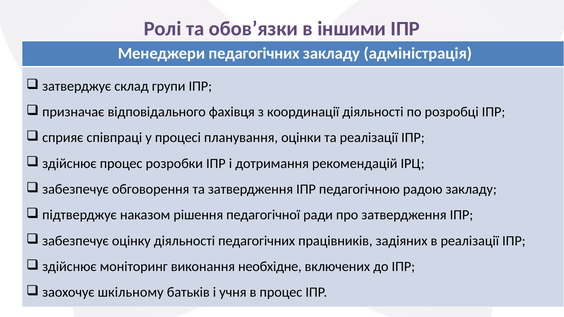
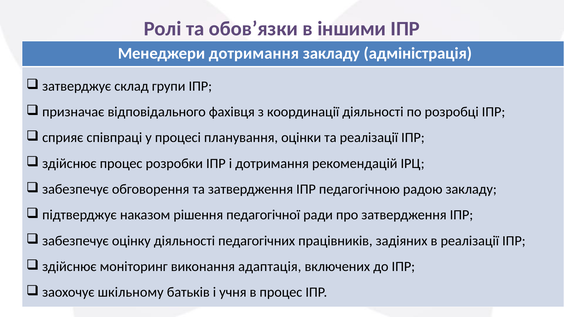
Менеджери педагогічних: педагогічних -> дотримання (254, 53)
необхідне: необхідне -> адаптація (270, 267)
